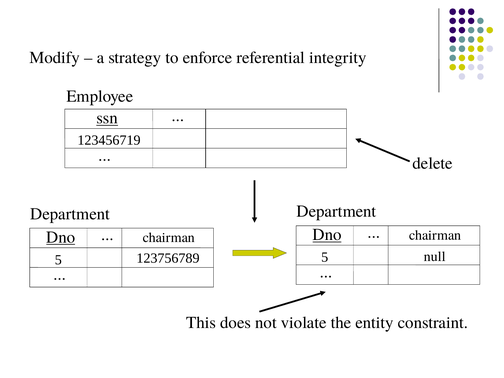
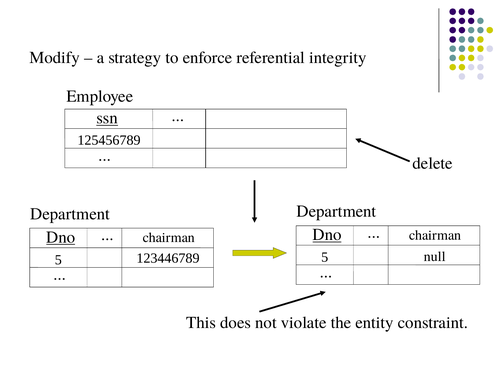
123456719: 123456719 -> 125456789 (109, 140)
123756789: 123756789 -> 123446789 (168, 258)
